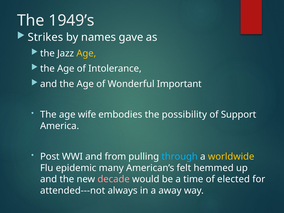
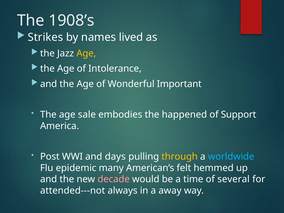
1949’s: 1949’s -> 1908’s (71, 21)
gave: gave -> lived (131, 37)
wife: wife -> sale (87, 115)
possibility: possibility -> happened (184, 115)
from: from -> days (115, 157)
through colour: light blue -> yellow (180, 157)
worldwide colour: yellow -> light blue (231, 157)
elected: elected -> several (234, 179)
